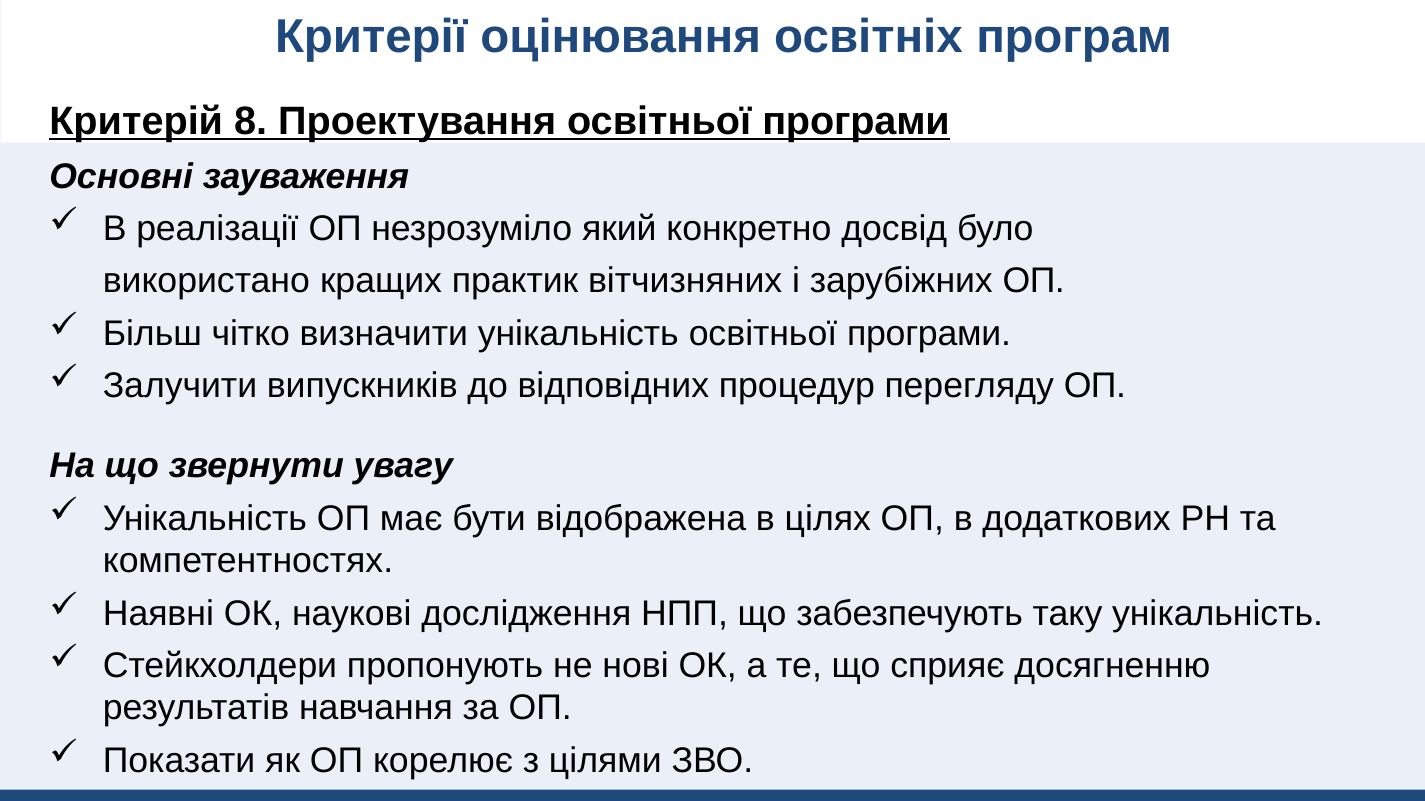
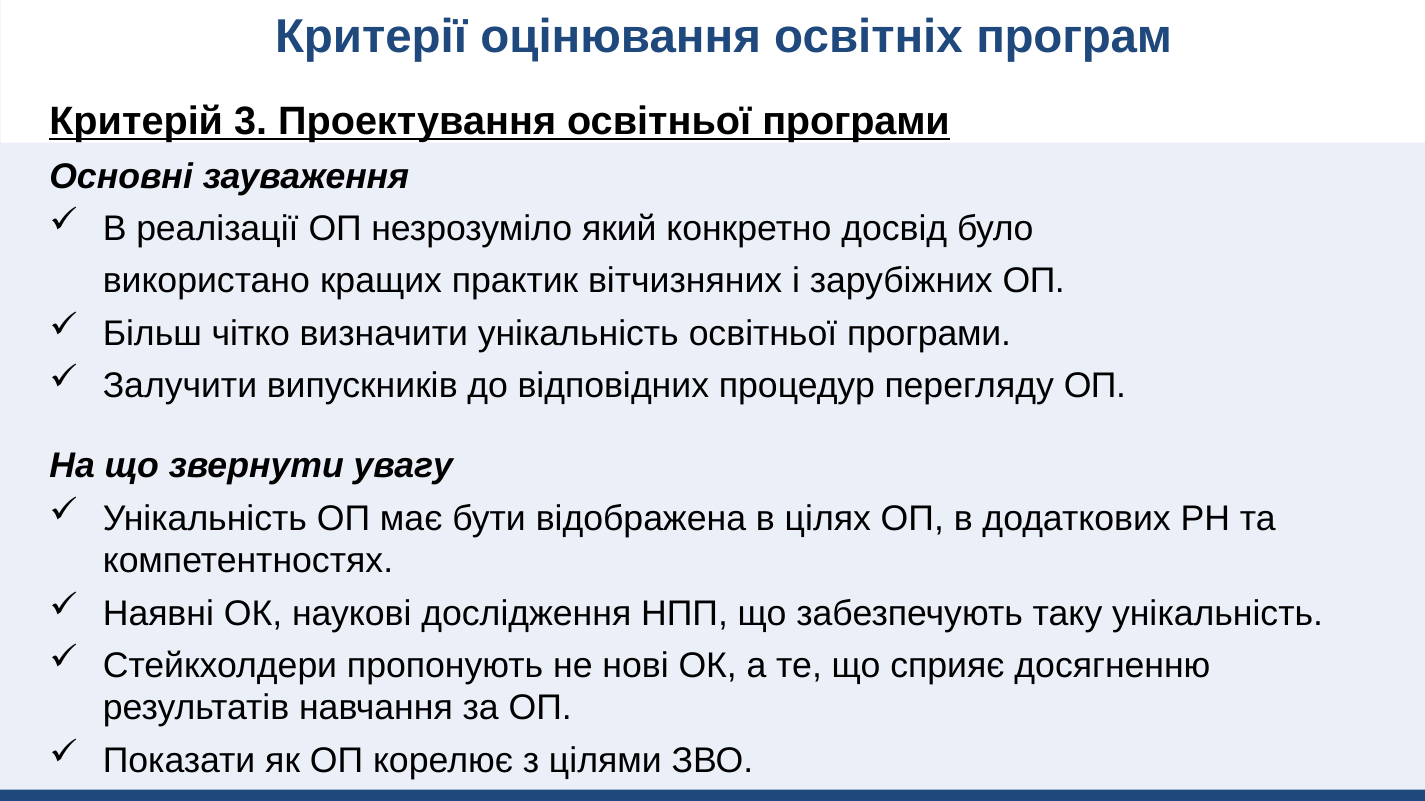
8: 8 -> 3 (251, 121)
